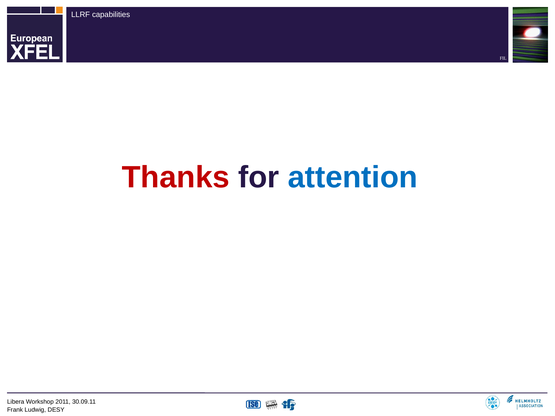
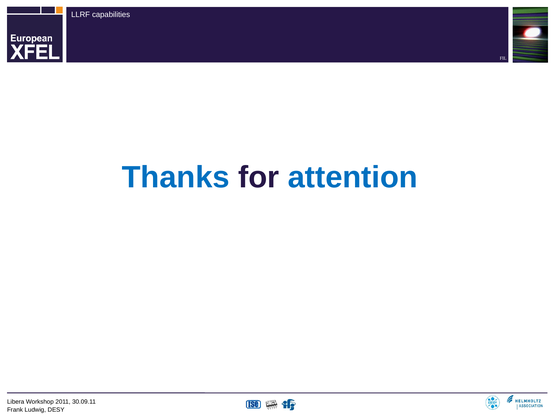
Thanks colour: red -> blue (176, 178)
